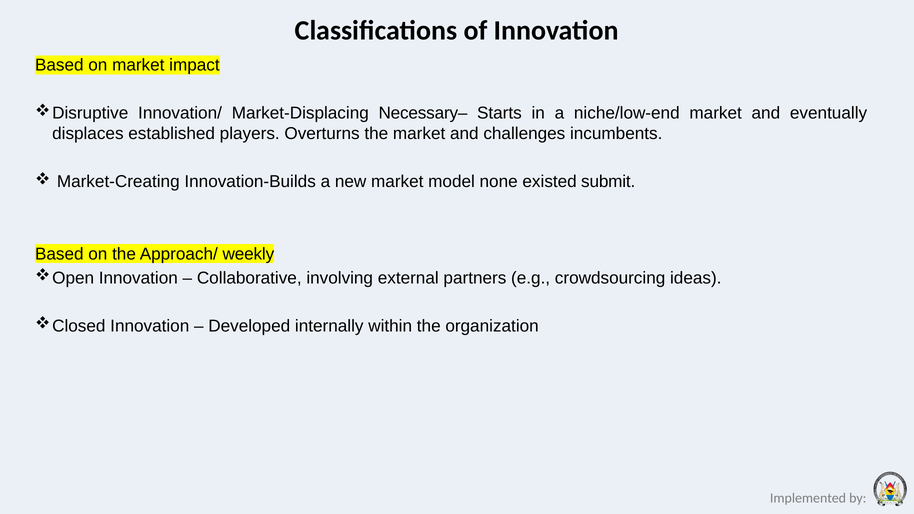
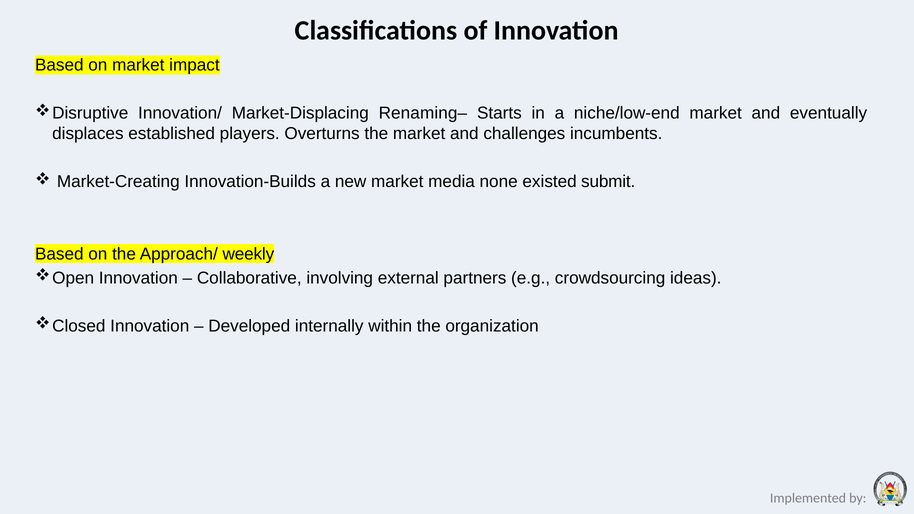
Necessary–: Necessary– -> Renaming– (423, 113)
model: model -> media (452, 182)
